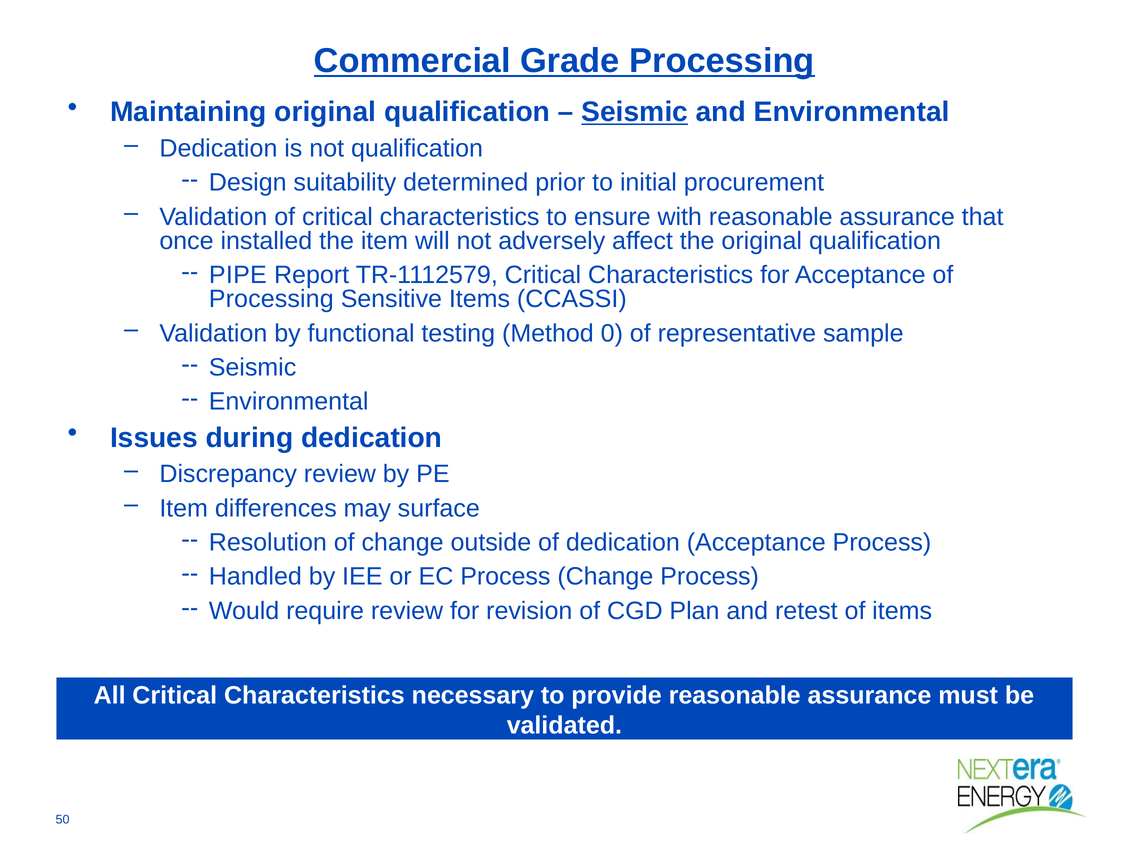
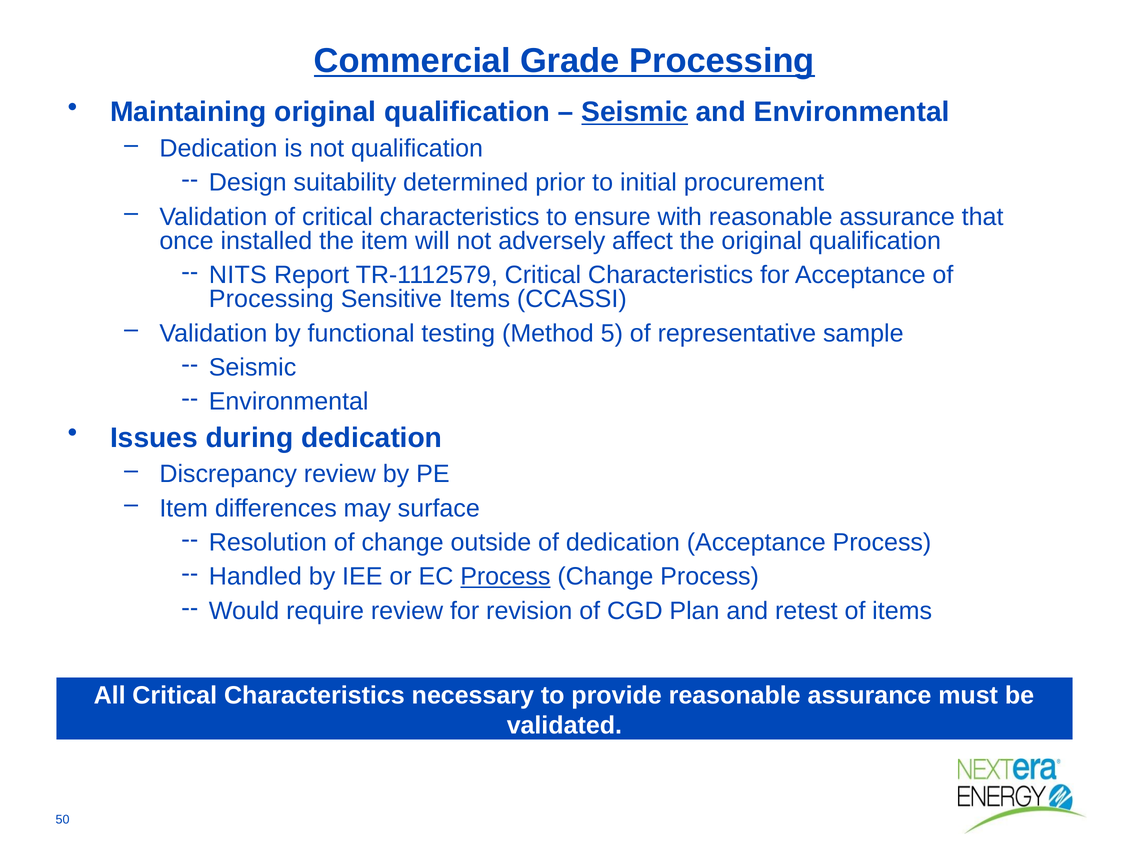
PIPE: PIPE -> NITS (238, 275)
0: 0 -> 5 (612, 333)
Process underline: none -> present (505, 576)
